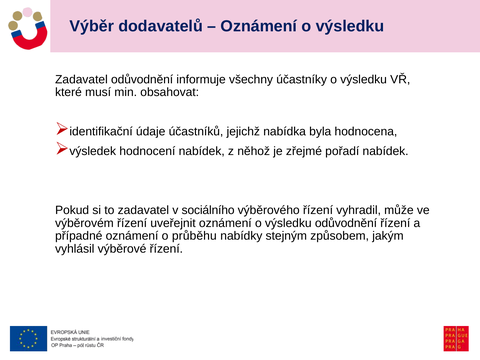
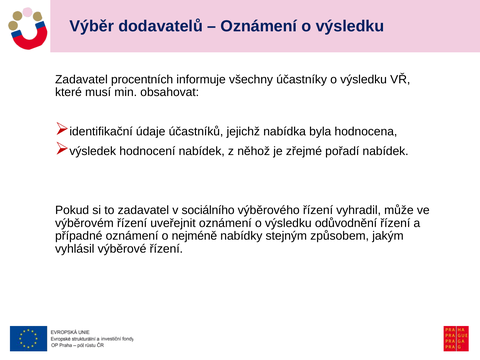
Zadavatel odůvodnění: odůvodnění -> procentních (142, 79)
průběhu: průběhu -> nejméně (194, 236)
